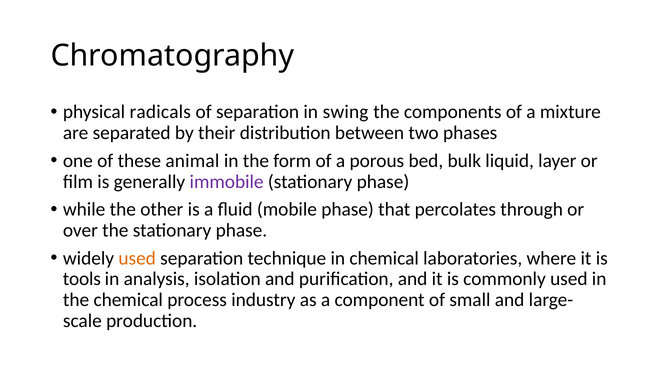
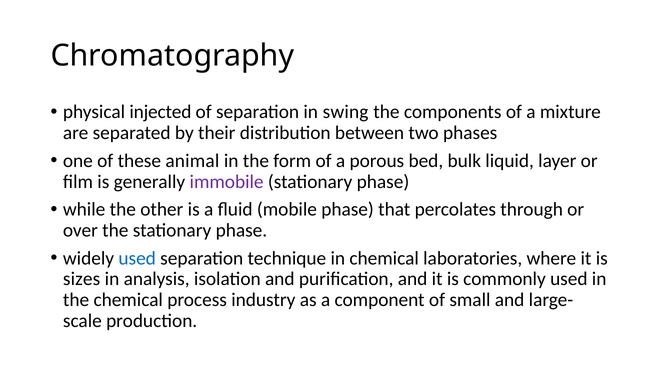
radicals: radicals -> injected (160, 112)
used colour: orange -> blue (137, 258)
tools: tools -> sizes (82, 279)
